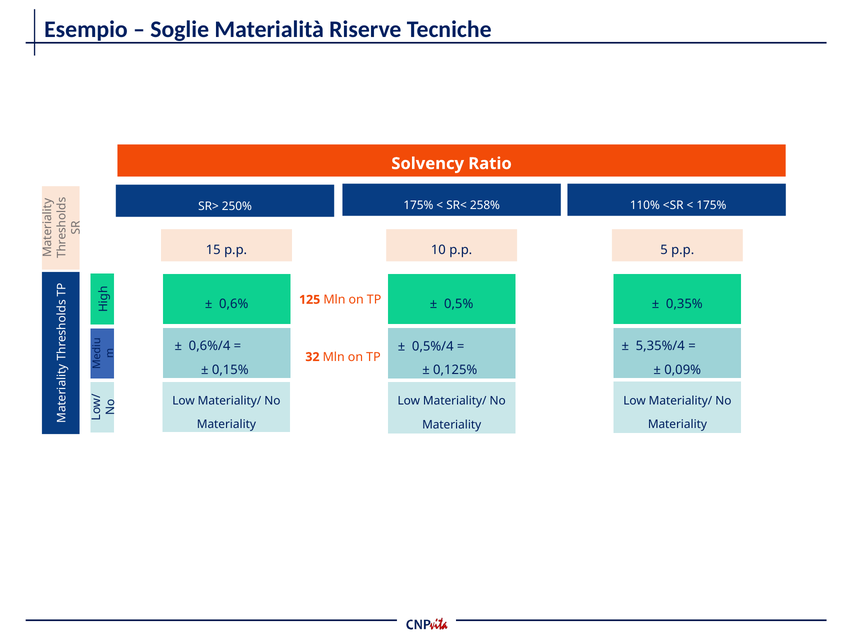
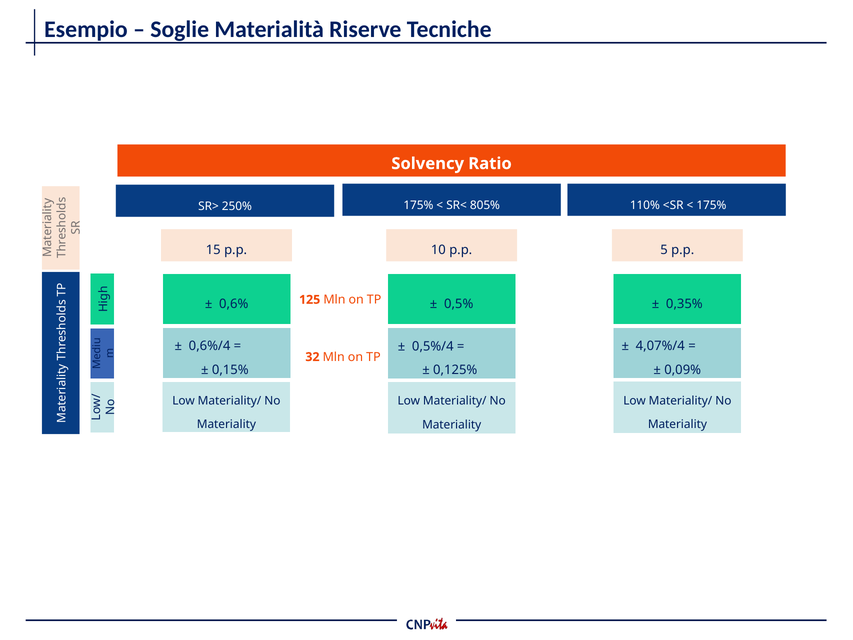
258%: 258% -> 805% (485, 205)
5,35%/4: 5,35%/4 -> 4,07%/4 (660, 346)
